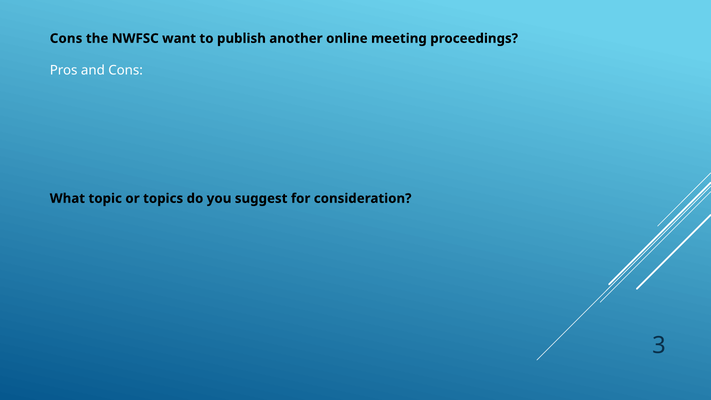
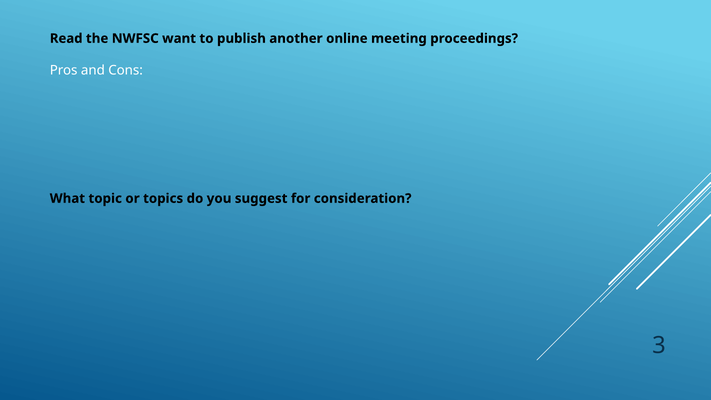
Cons: Cons -> Read (66, 38)
